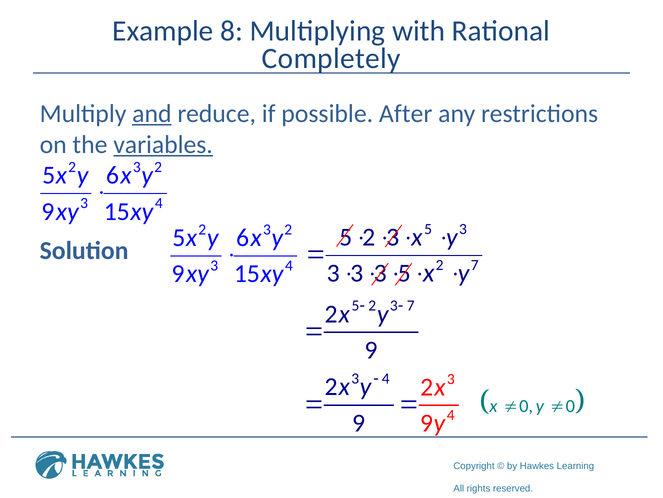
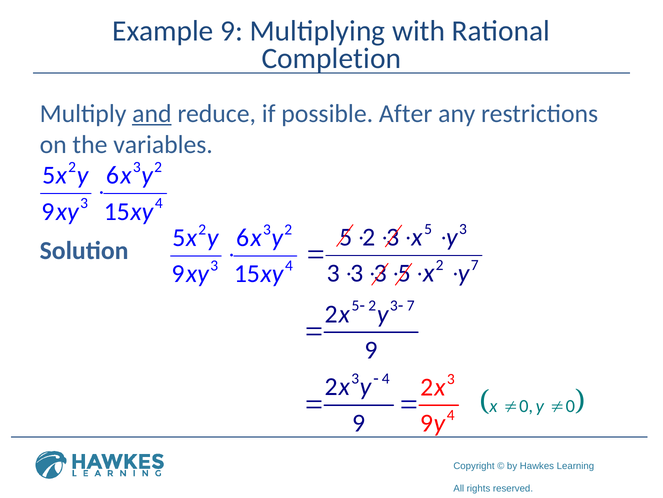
Example 8: 8 -> 9 (232, 31)
Completely: Completely -> Completion (331, 58)
variables underline: present -> none (163, 144)
